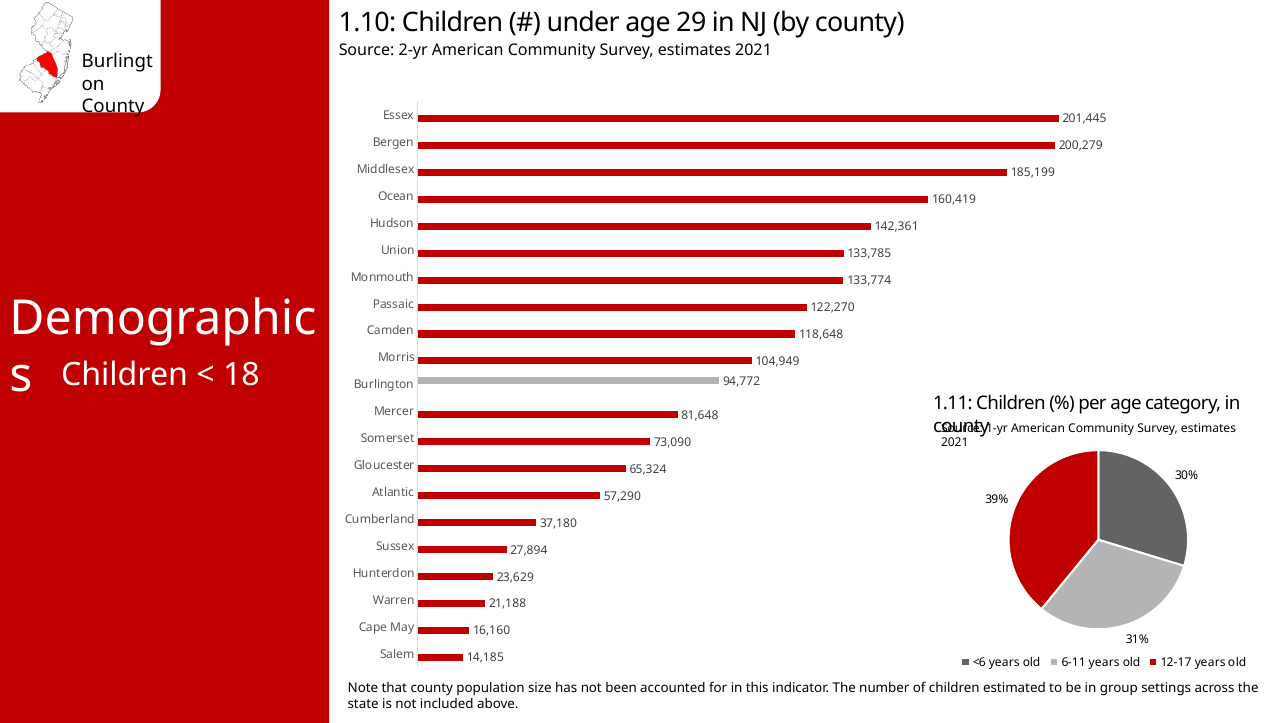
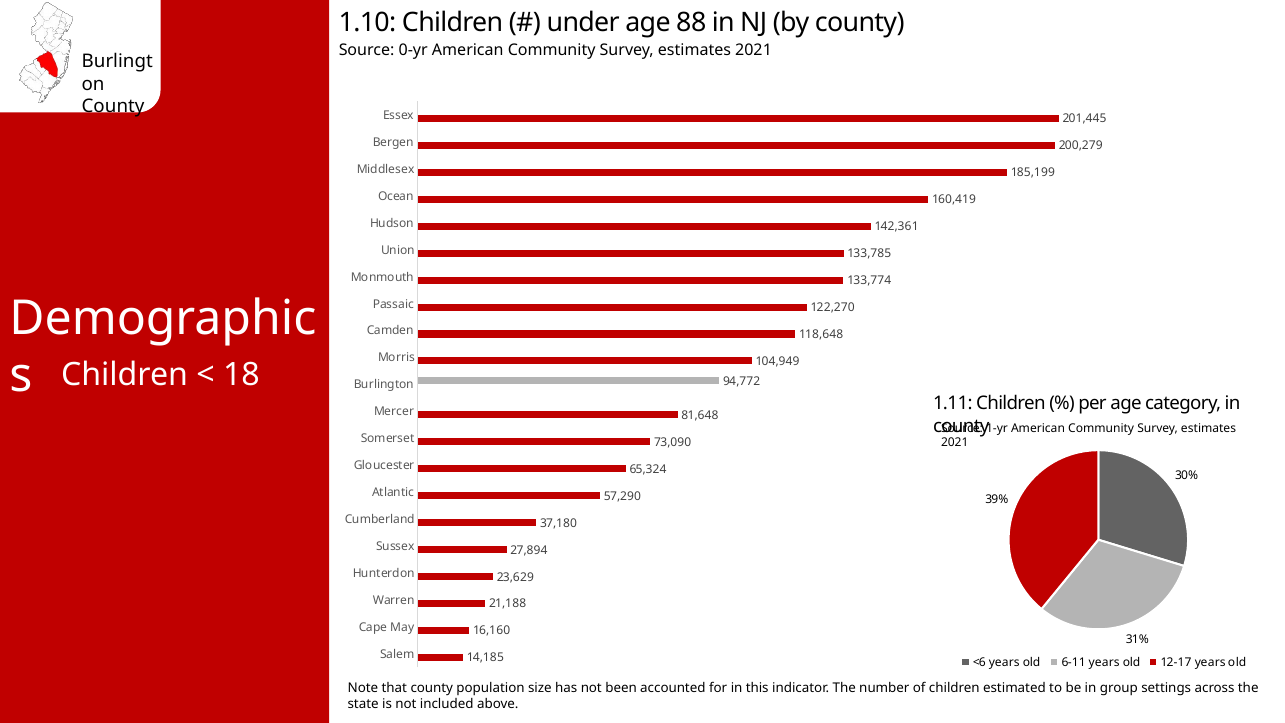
29: 29 -> 88 (691, 23)
2-yr: 2-yr -> 0-yr (413, 51)
